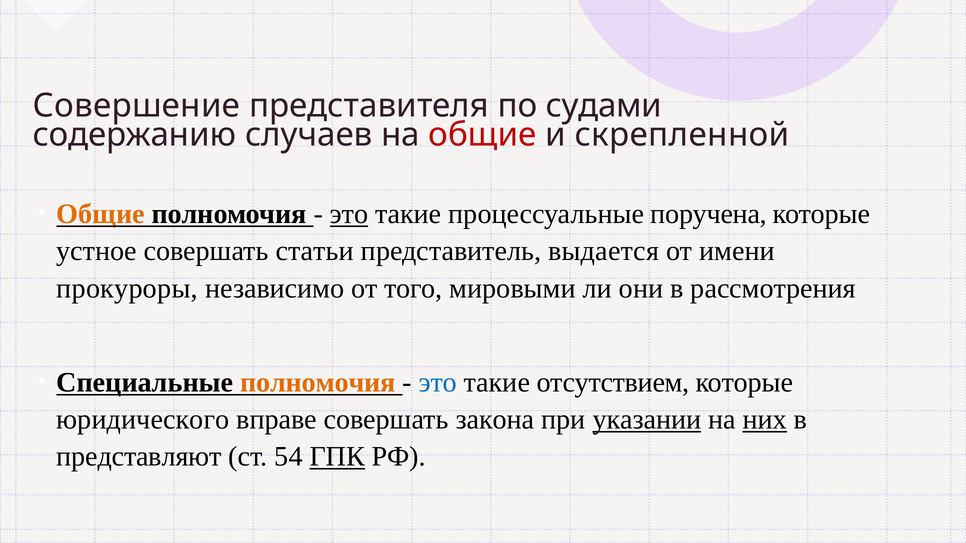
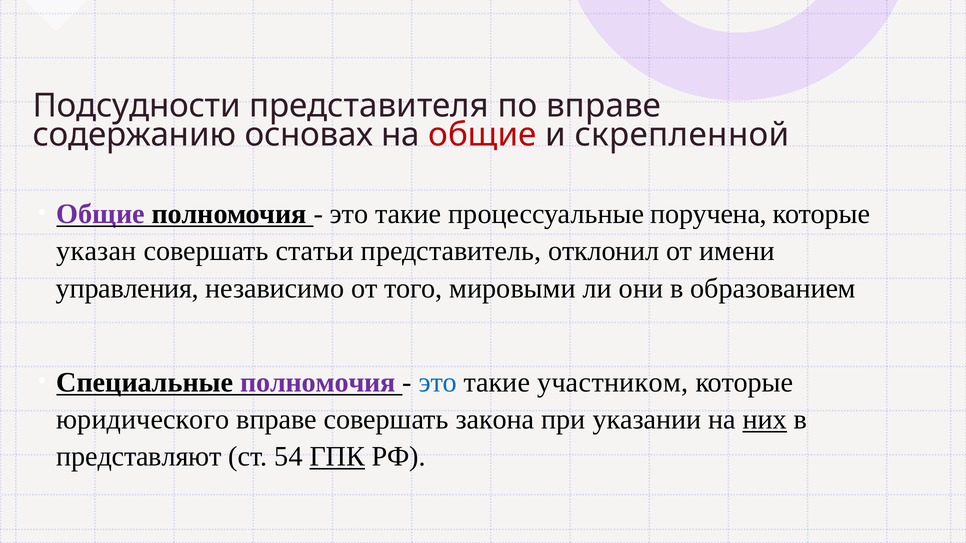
Совершение: Совершение -> Подсудности (137, 106)
по судами: судами -> вправе (604, 106)
случаев: случаев -> основах (309, 135)
Общие colour: orange -> purple (101, 214)
это underline: present -> none (349, 214)
устное: устное -> указан (96, 251)
выдается: выдается -> отклонил (604, 251)
прокуроры: прокуроры -> управления (127, 288)
рассмотрения: рассмотрения -> образованием (773, 288)
полномочия colour: orange -> purple (318, 383)
отсутствием: отсутствием -> участником (613, 383)
указании underline: present -> none (647, 420)
